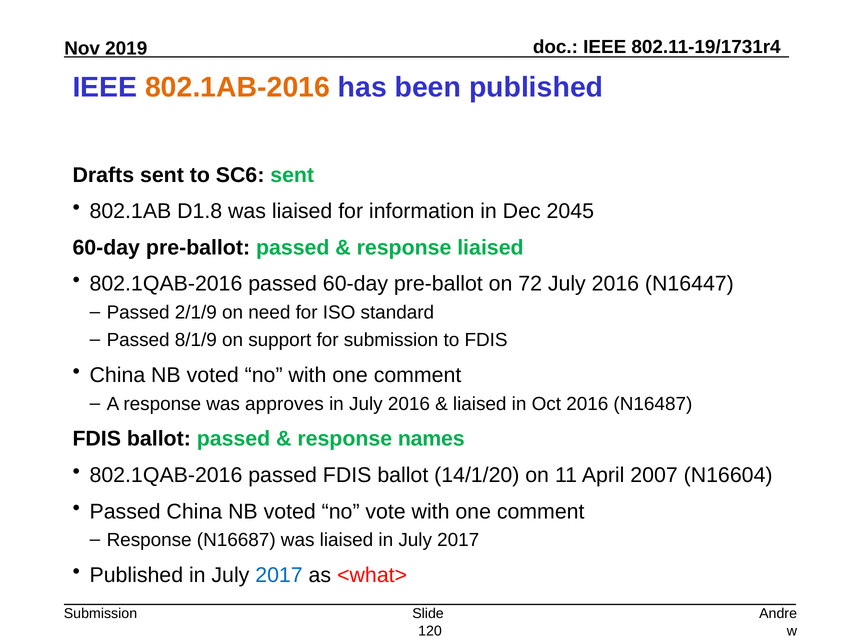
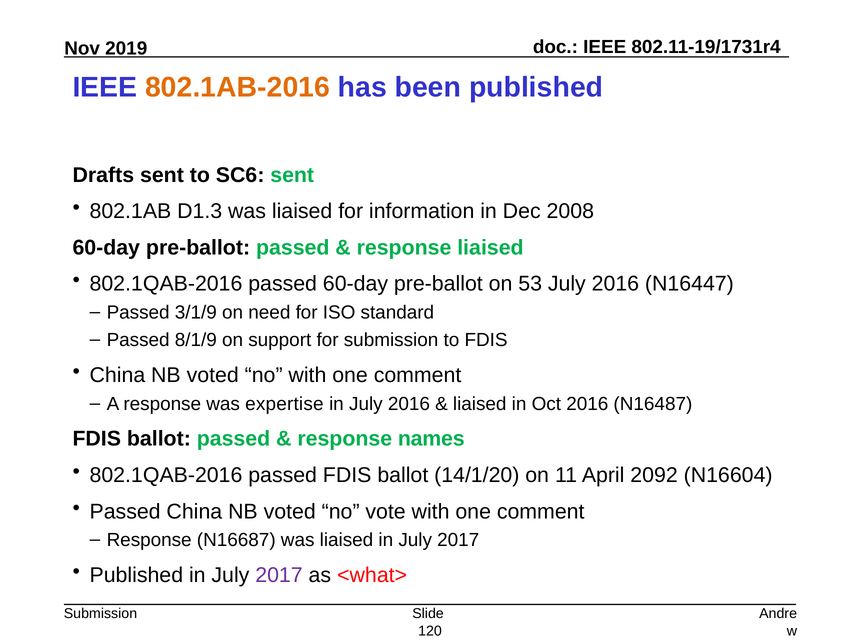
D1.8: D1.8 -> D1.3 (200, 211)
2045: 2045 -> 2008 (570, 211)
72: 72 -> 53 (530, 284)
2/1/9: 2/1/9 -> 3/1/9 (196, 313)
approves: approves -> expertise (284, 404)
2007: 2007 -> 2092 (654, 475)
2017 colour: blue -> purple (279, 575)
